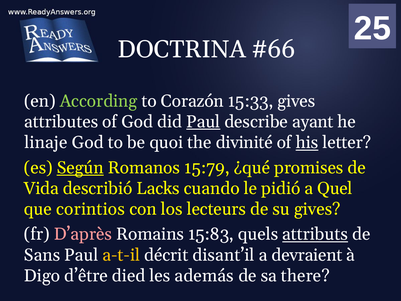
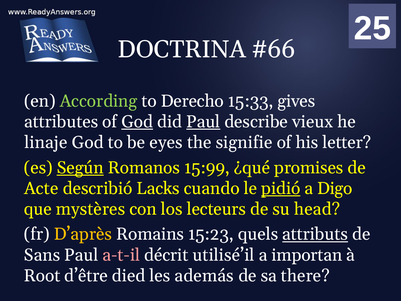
Corazón: Corazón -> Derecho (192, 101)
God underline: none -> present (137, 122)
ayant: ayant -> vieux (313, 122)
quoi: quoi -> eyes (166, 142)
divinité: divinité -> signifie (244, 142)
his underline: present -> none (307, 142)
15:79: 15:79 -> 15:99 (207, 168)
Vida: Vida -> Acte (41, 188)
pidió underline: none -> present (281, 188)
Quel: Quel -> Digo (335, 188)
corintios: corintios -> mystères (91, 209)
su gives: gives -> head (317, 209)
D’après colour: pink -> yellow (83, 234)
15:83: 15:83 -> 15:23 (211, 234)
a-t-il colour: yellow -> pink (121, 255)
disant’il: disant’il -> utilisé’il (223, 255)
devraient: devraient -> importan (307, 255)
Digo: Digo -> Root (42, 276)
